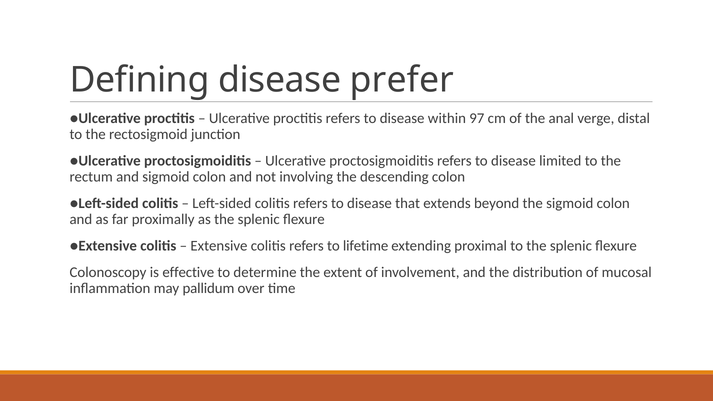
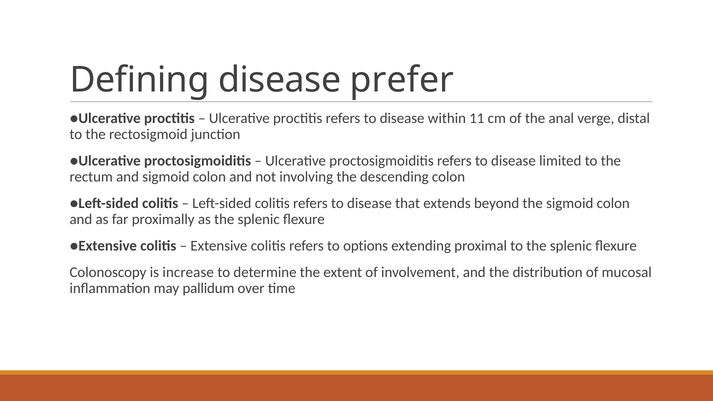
97: 97 -> 11 (477, 119)
lifetime: lifetime -> options (366, 246)
effective: effective -> increase (188, 272)
